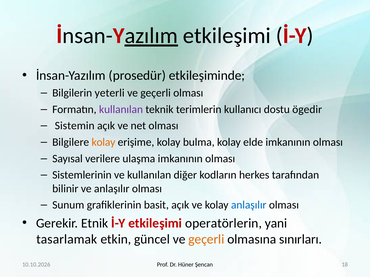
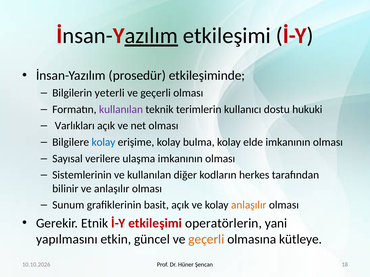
ögedir: ögedir -> hukuki (307, 110)
Sistemin: Sistemin -> Varlıkları (75, 126)
kolay colour: orange -> blue (103, 142)
anlaşılır colour: blue -> orange (249, 205)
tasarlamak: tasarlamak -> yapılmasını (67, 240)
sınırları: sınırları -> kütleye (301, 240)
